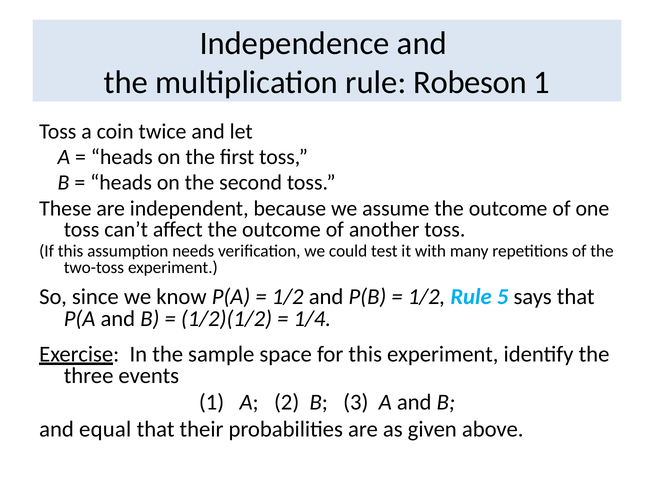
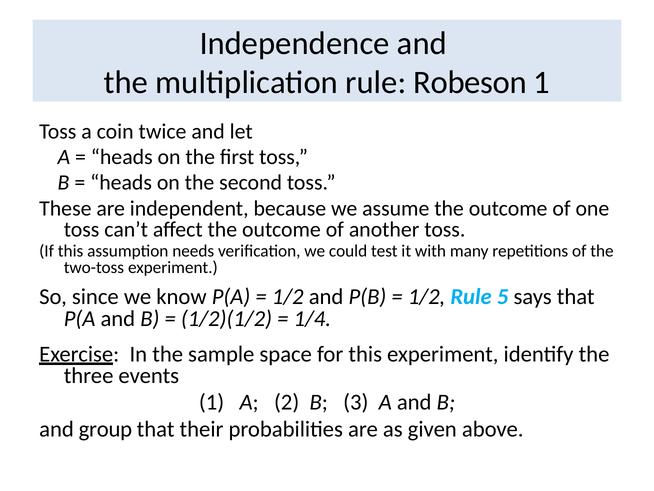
equal: equal -> group (105, 429)
